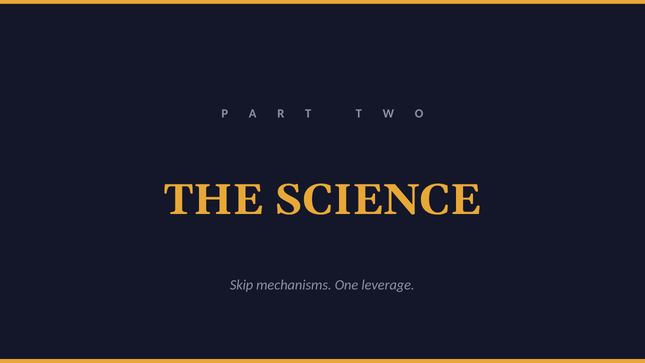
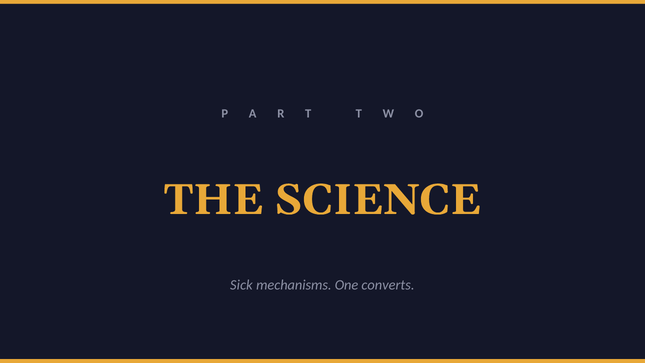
Skip: Skip -> Sick (241, 285)
leverage: leverage -> converts (388, 285)
